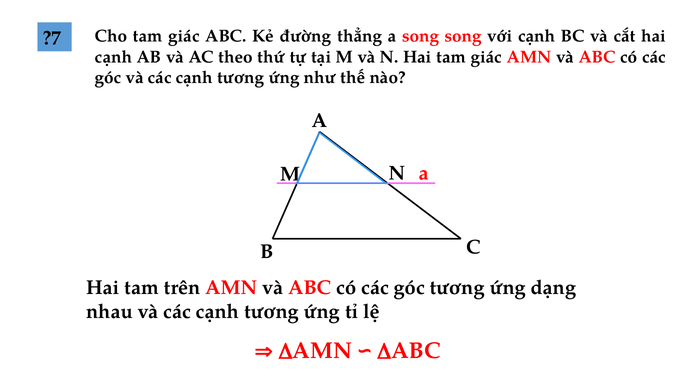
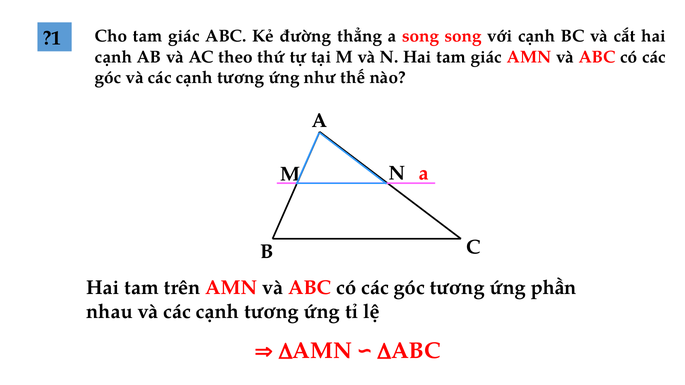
?7: ?7 -> ?1 (52, 38)
dạng: dạng -> phần (554, 288)
